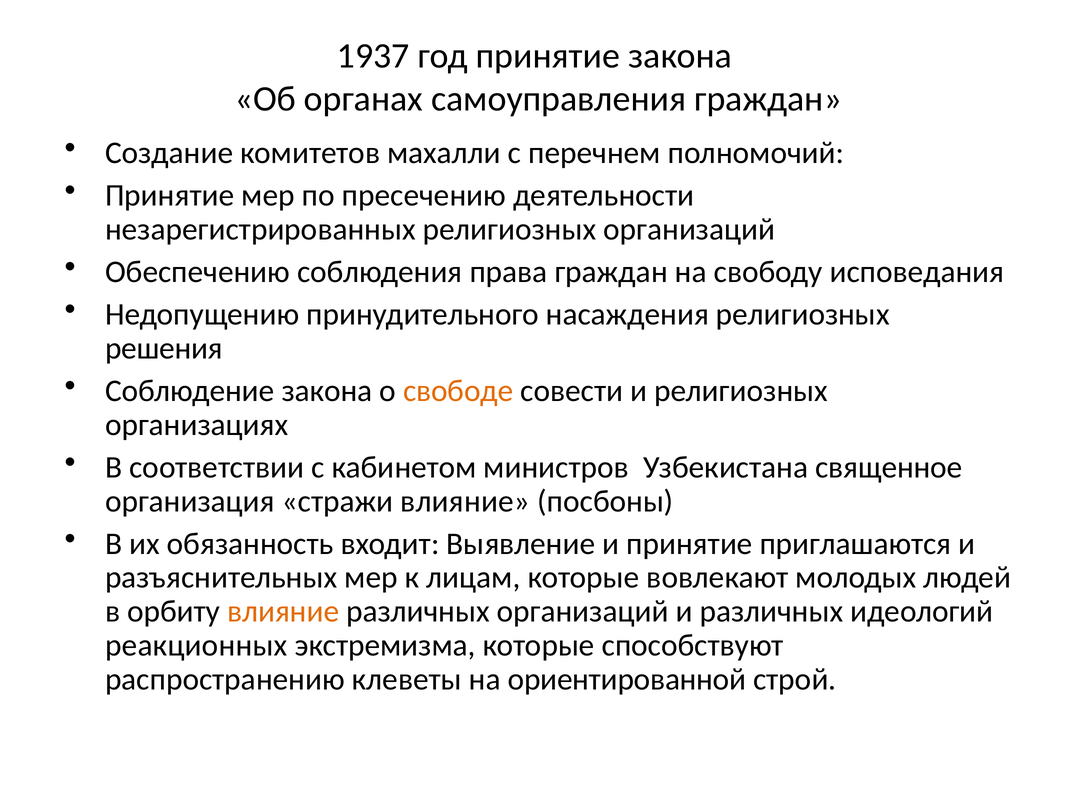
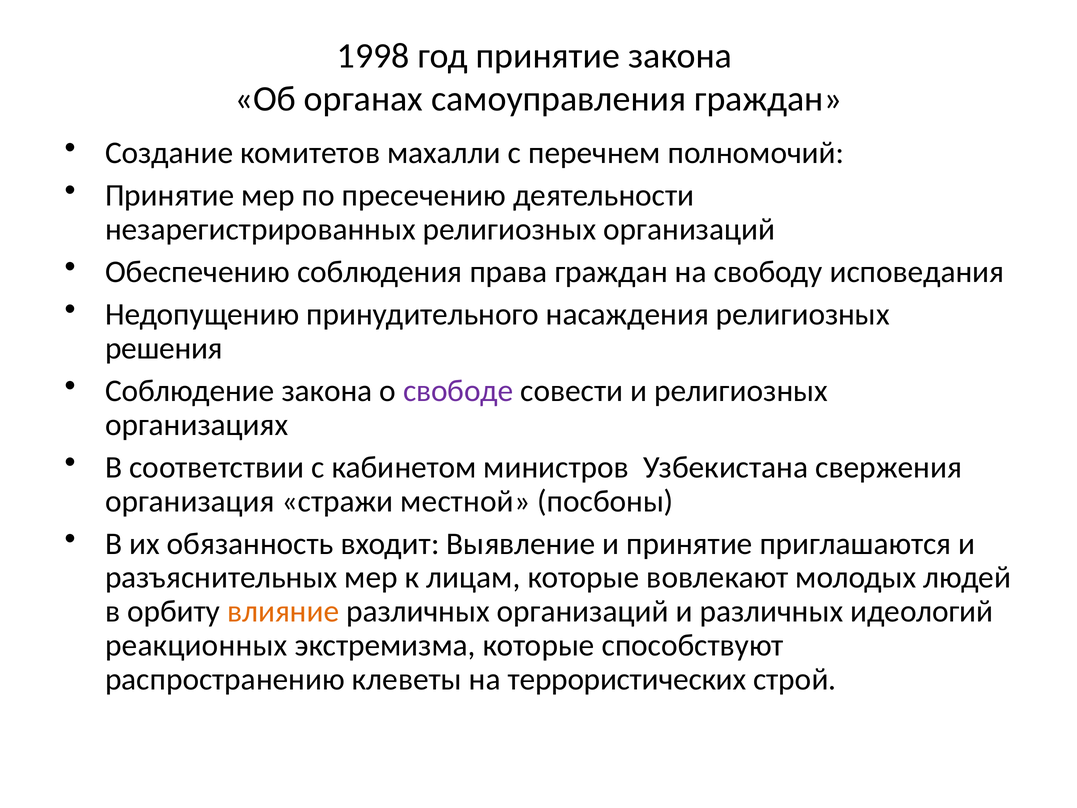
1937: 1937 -> 1998 (373, 56)
свободе colour: orange -> purple (458, 391)
священное: священное -> свержения (889, 467)
стражи влияние: влияние -> местной (465, 501)
ориентированной: ориентированной -> террористических (627, 679)
